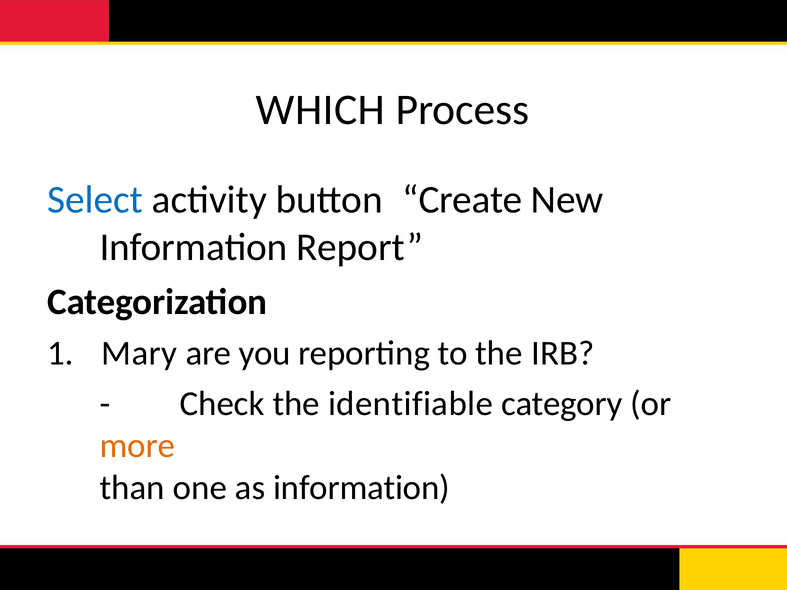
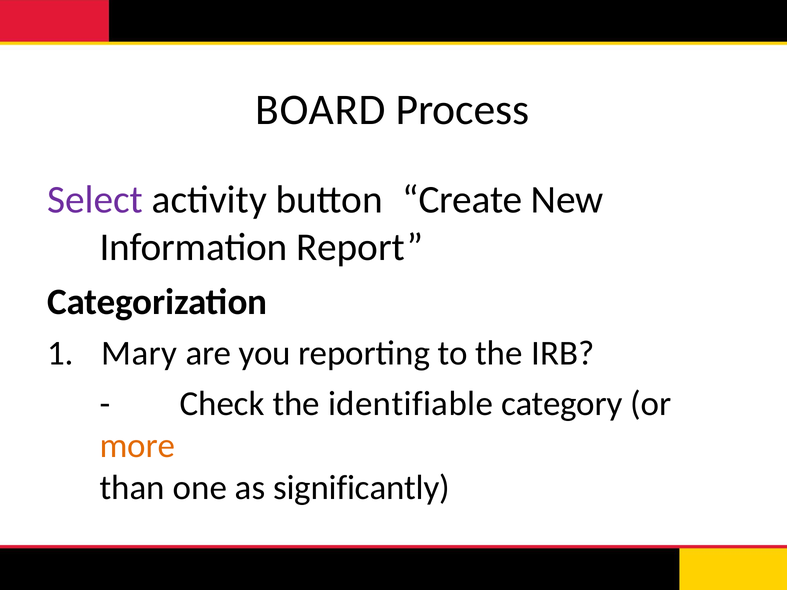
WHICH: WHICH -> BOARD (320, 110)
Select colour: blue -> purple (95, 200)
as information: information -> significantly (361, 488)
